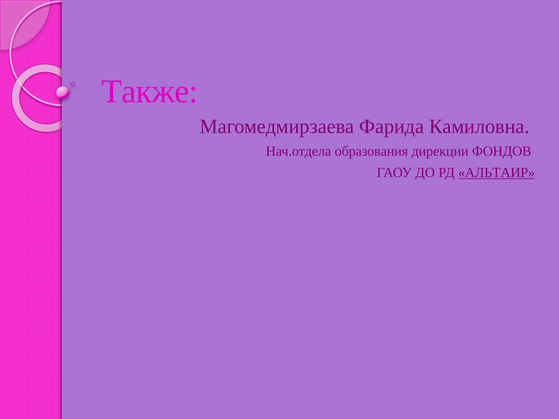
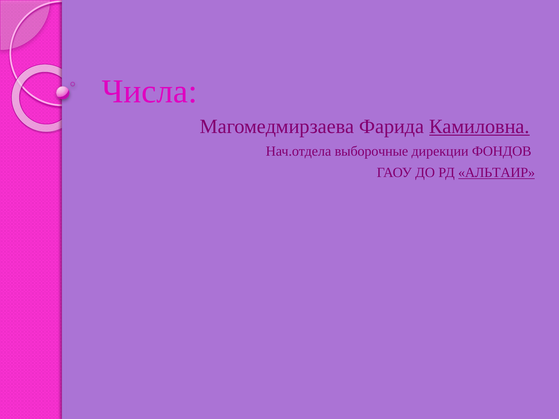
Также: Также -> Числа (150, 92)
Камиловна underline: none -> present (479, 127)
образования: образования -> выборочные (371, 151)
